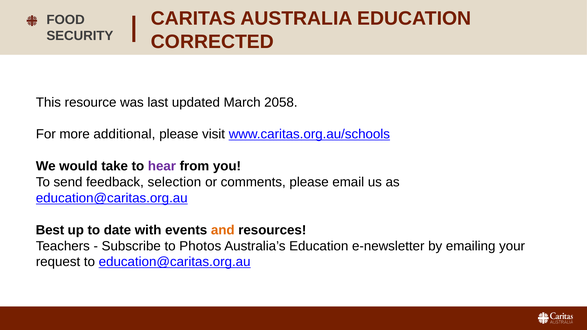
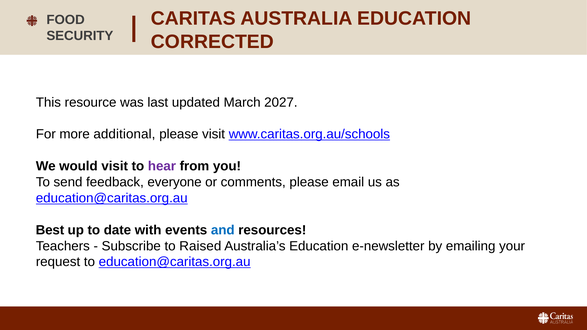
2058: 2058 -> 2027 (281, 102)
would take: take -> visit (115, 166)
selection: selection -> everyone (175, 182)
and colour: orange -> blue (223, 230)
Photos: Photos -> Raised (200, 246)
